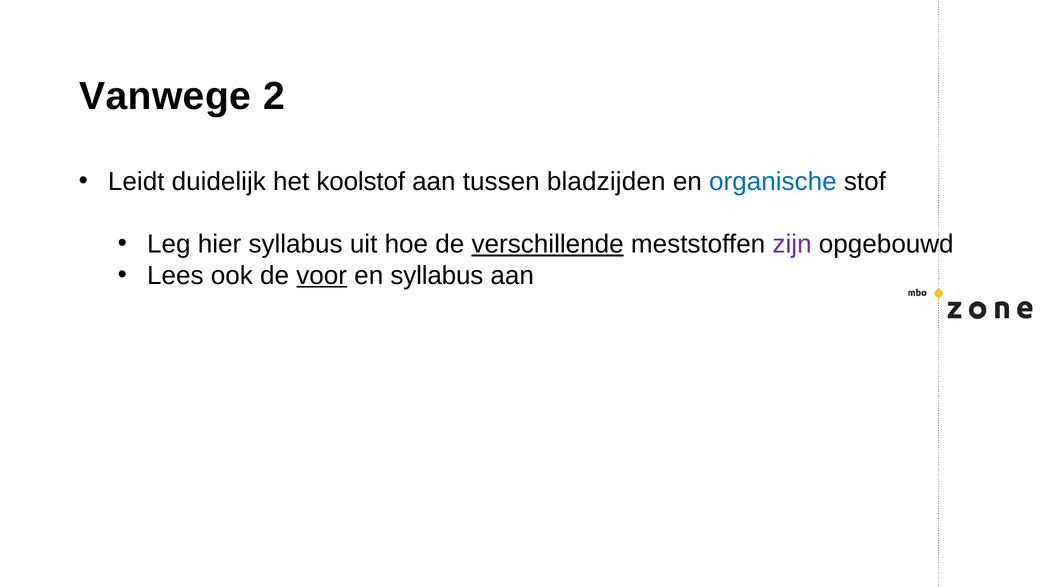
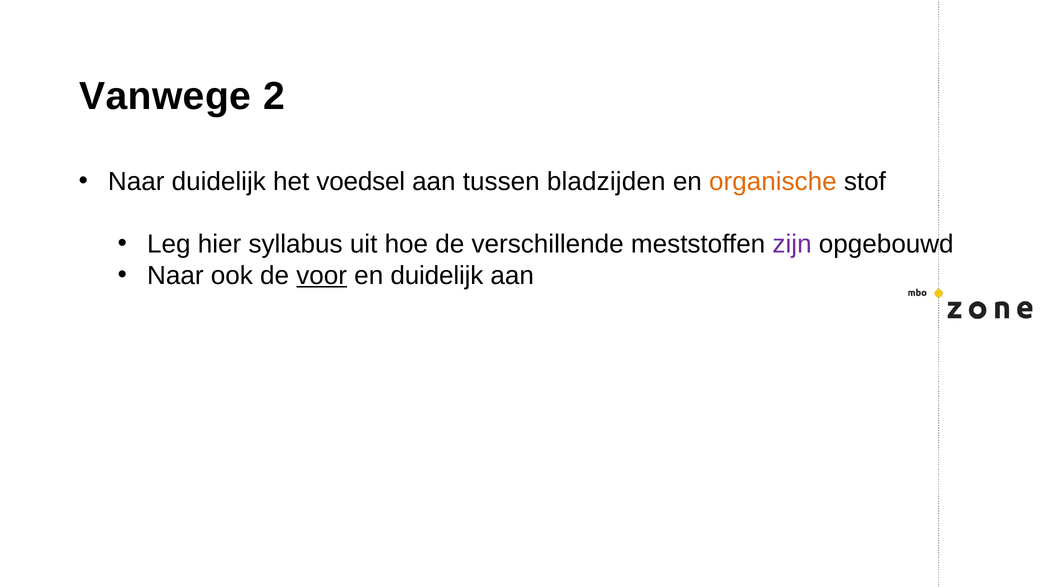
Leidt: Leidt -> Naar (136, 182)
koolstof: koolstof -> voedsel (361, 182)
organische colour: blue -> orange (773, 182)
verschillende underline: present -> none (548, 244)
Lees: Lees -> Naar (175, 275)
en syllabus: syllabus -> duidelijk (437, 275)
